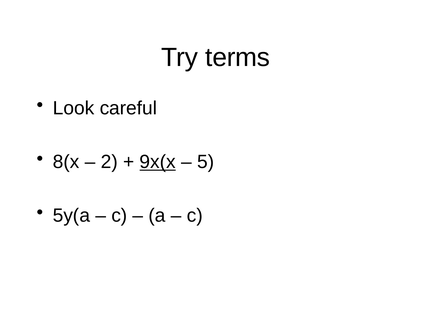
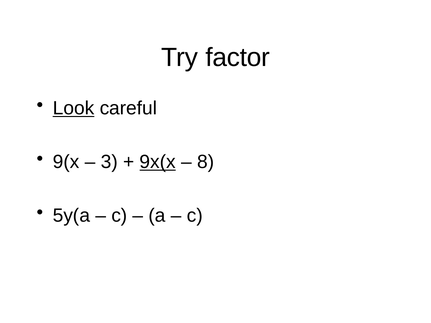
terms: terms -> factor (238, 58)
Look underline: none -> present (74, 108)
8(x: 8(x -> 9(x (66, 162)
2: 2 -> 3 (109, 162)
5: 5 -> 8 (206, 162)
